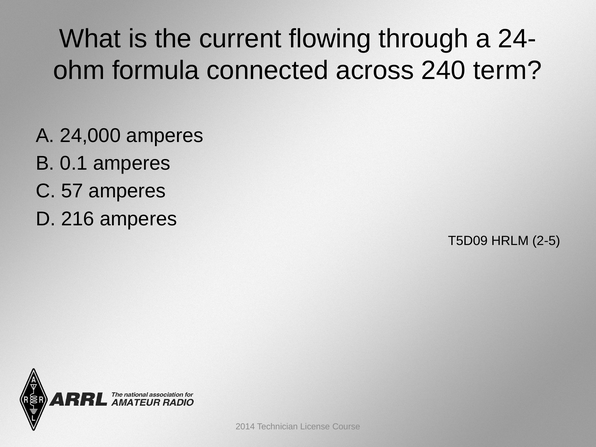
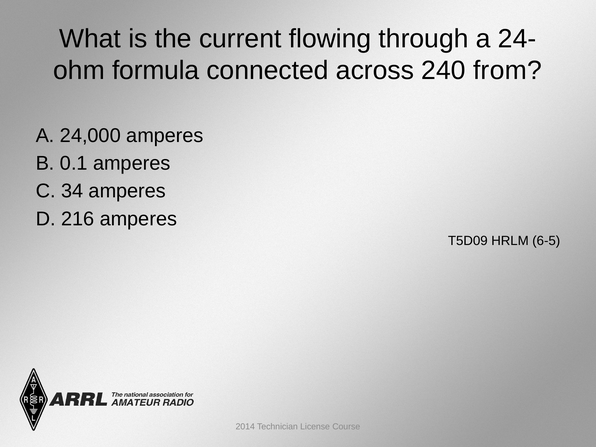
term: term -> from (507, 70)
57: 57 -> 34 (72, 191)
2-5: 2-5 -> 6-5 (546, 241)
